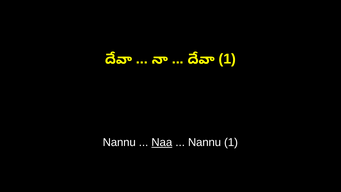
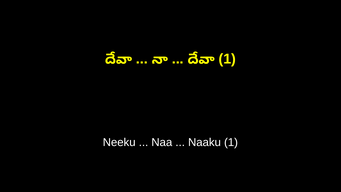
Nannu: Nannu -> Neeku (119, 142)
Naa underline: present -> none (162, 142)
Nannu: Nannu -> Naaku (204, 142)
